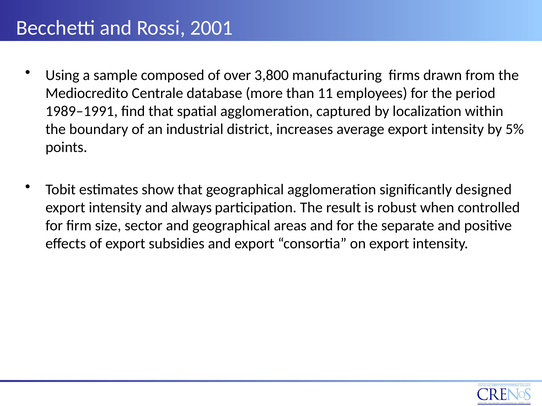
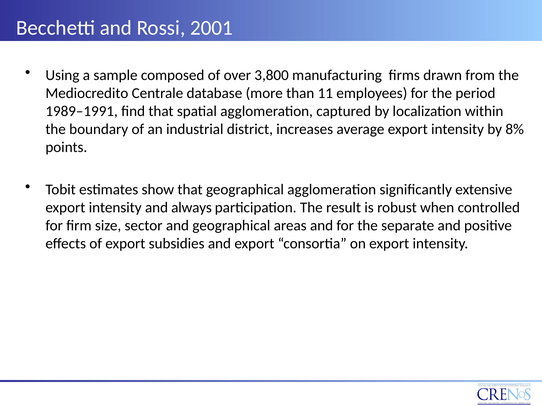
5%: 5% -> 8% (515, 129)
designed: designed -> extensive (484, 190)
